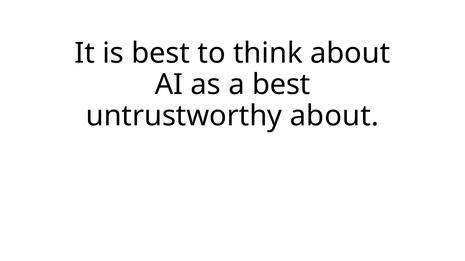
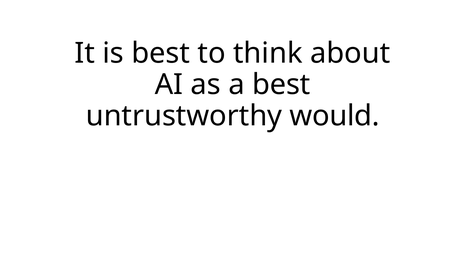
untrustworthy about: about -> would (335, 116)
